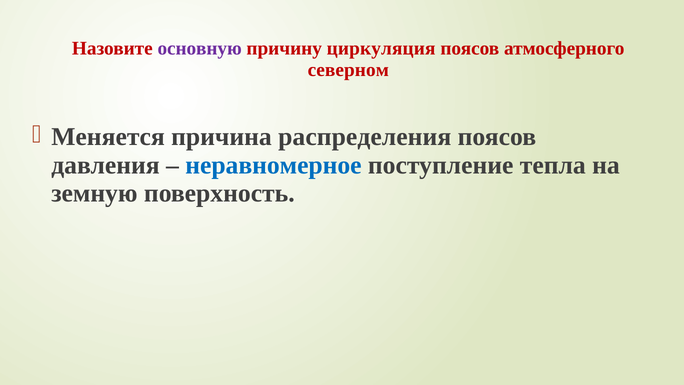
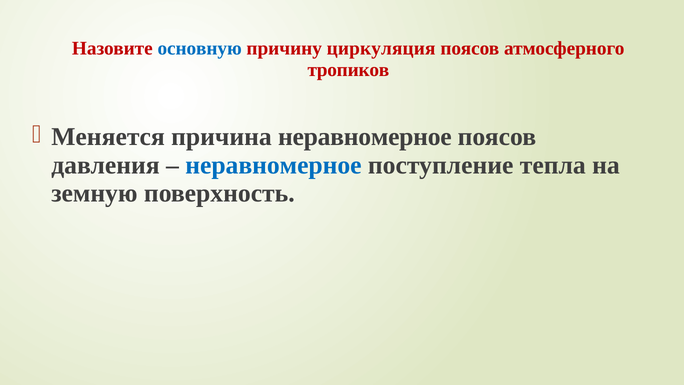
основную colour: purple -> blue (200, 48)
северном: северном -> тропиков (348, 70)
причина распределения: распределения -> неравномерное (365, 137)
